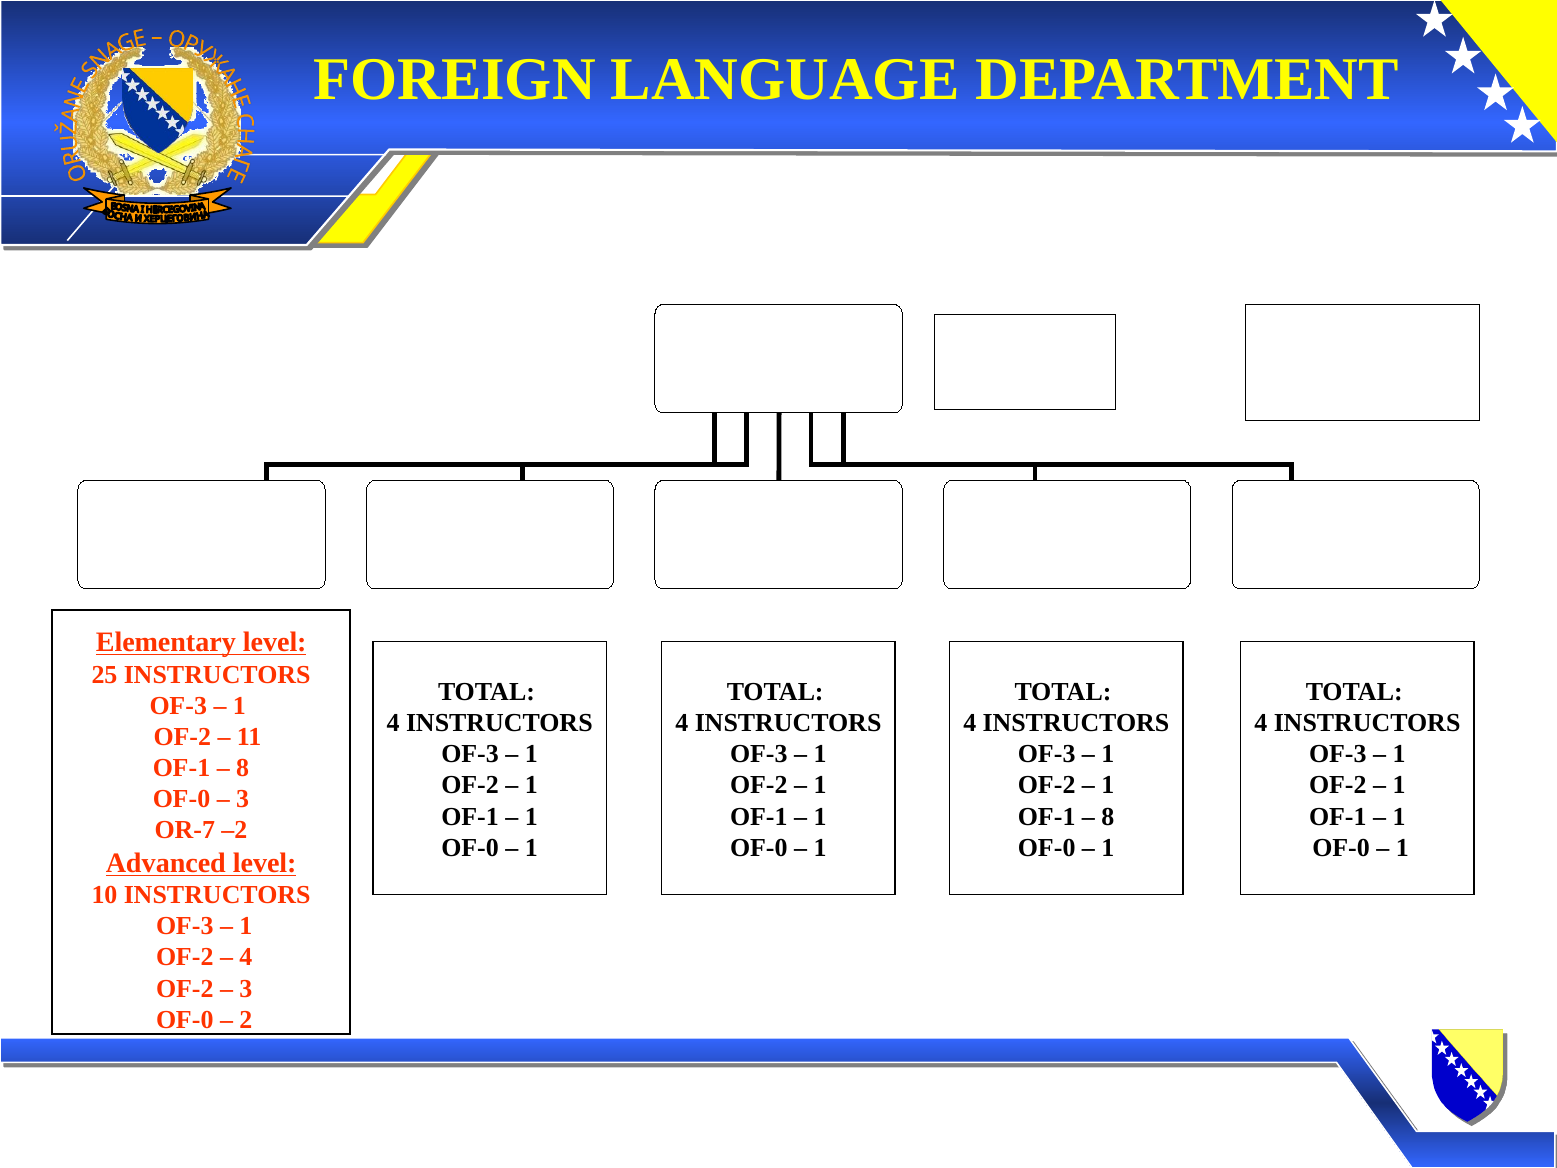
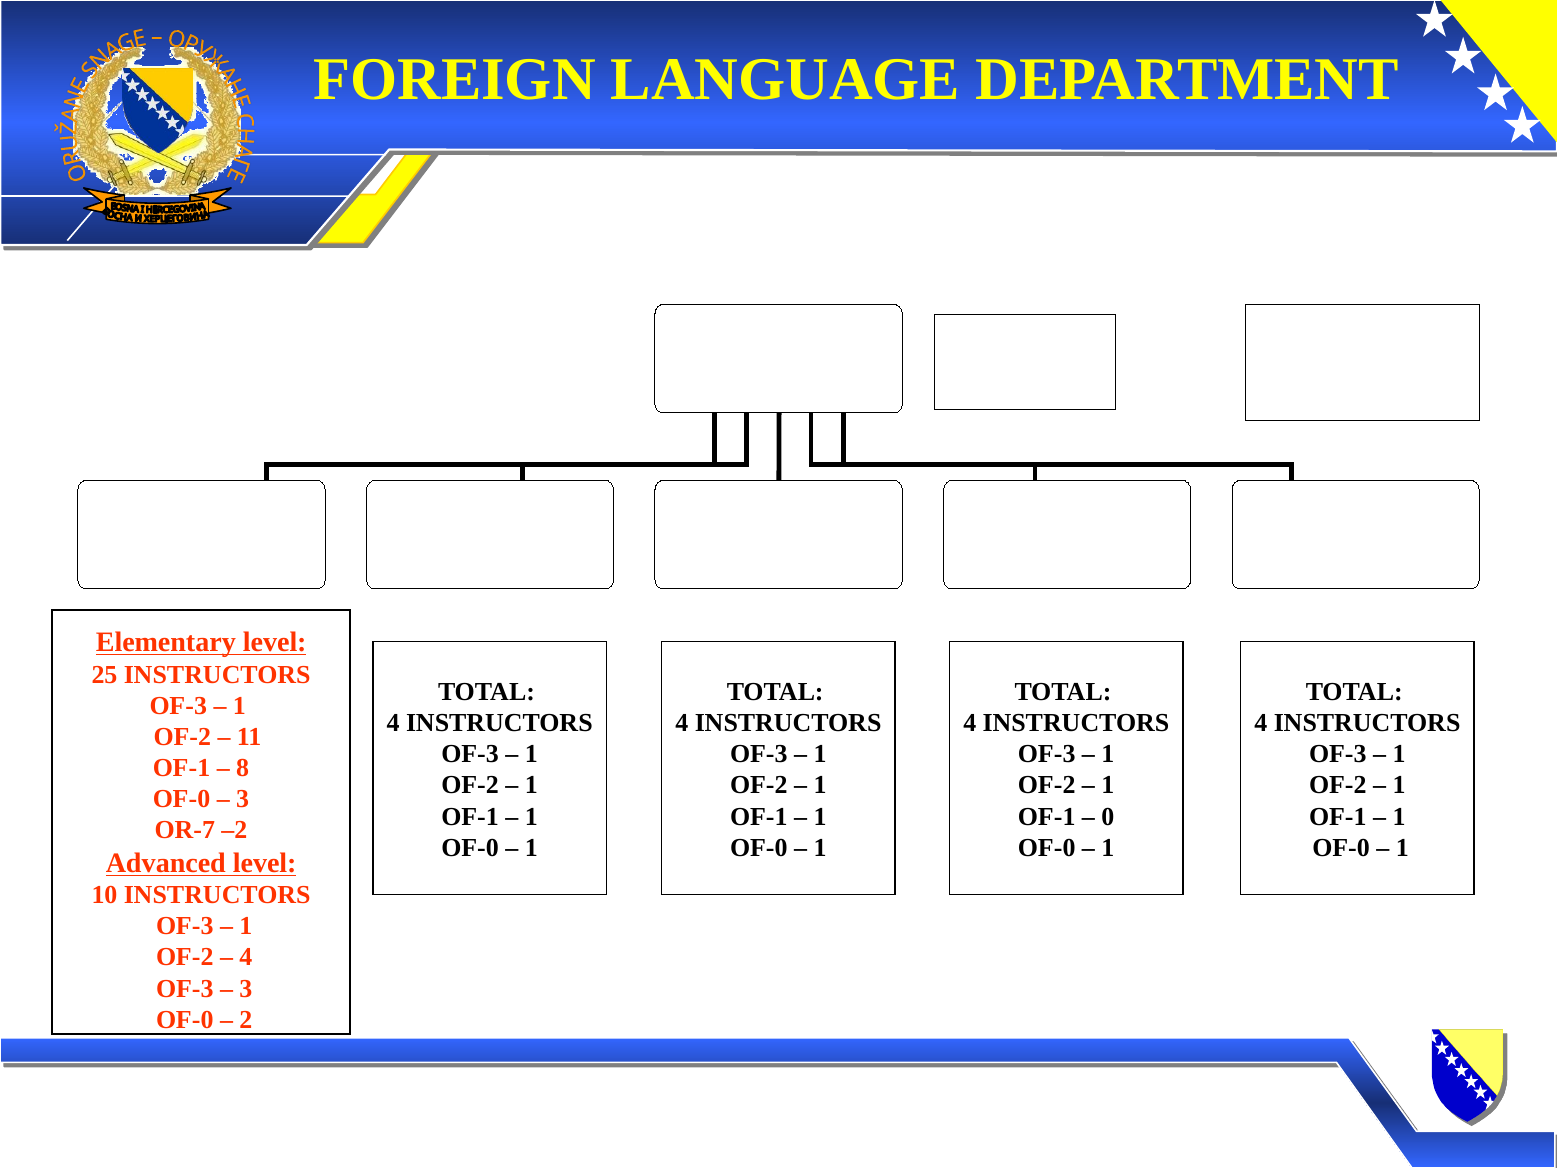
8: 8 -> 0 (1108, 816)
OF-2: OF-2 -> OF-3 (185, 988)
